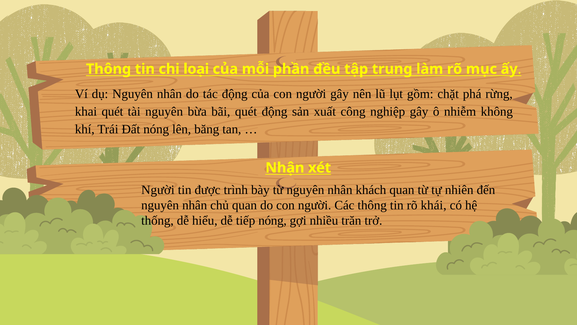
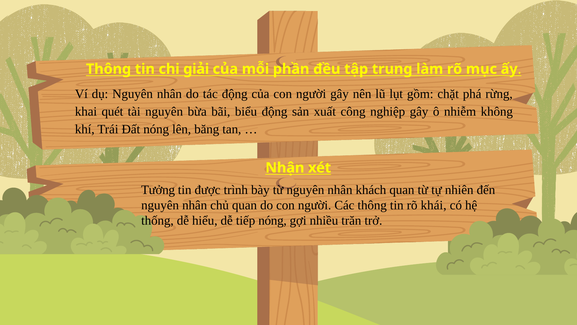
loại: loại -> giải (196, 69)
bãi quét: quét -> biểu (246, 111)
Người: Người -> Tưởng (158, 190)
